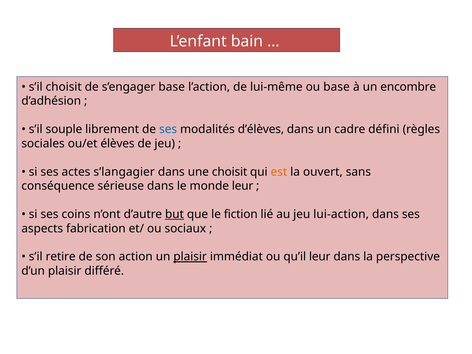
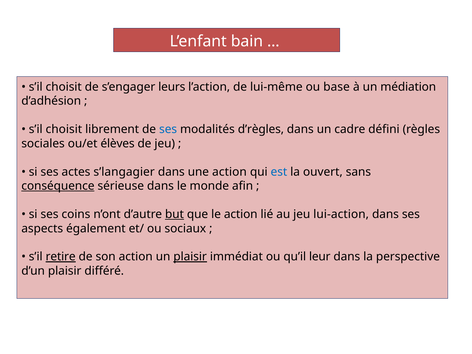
s’engager base: base -> leurs (172, 87)
encombre: encombre -> médiation (408, 87)
souple: souple -> choisit (64, 129)
d’élèves: d’élèves -> d’règles (261, 129)
une choisit: choisit -> action (229, 172)
est colour: orange -> blue (279, 172)
conséquence underline: none -> present (58, 186)
monde leur: leur -> afin (243, 186)
le fiction: fiction -> action (241, 214)
fabrication: fabrication -> également (96, 228)
retire underline: none -> present (61, 257)
